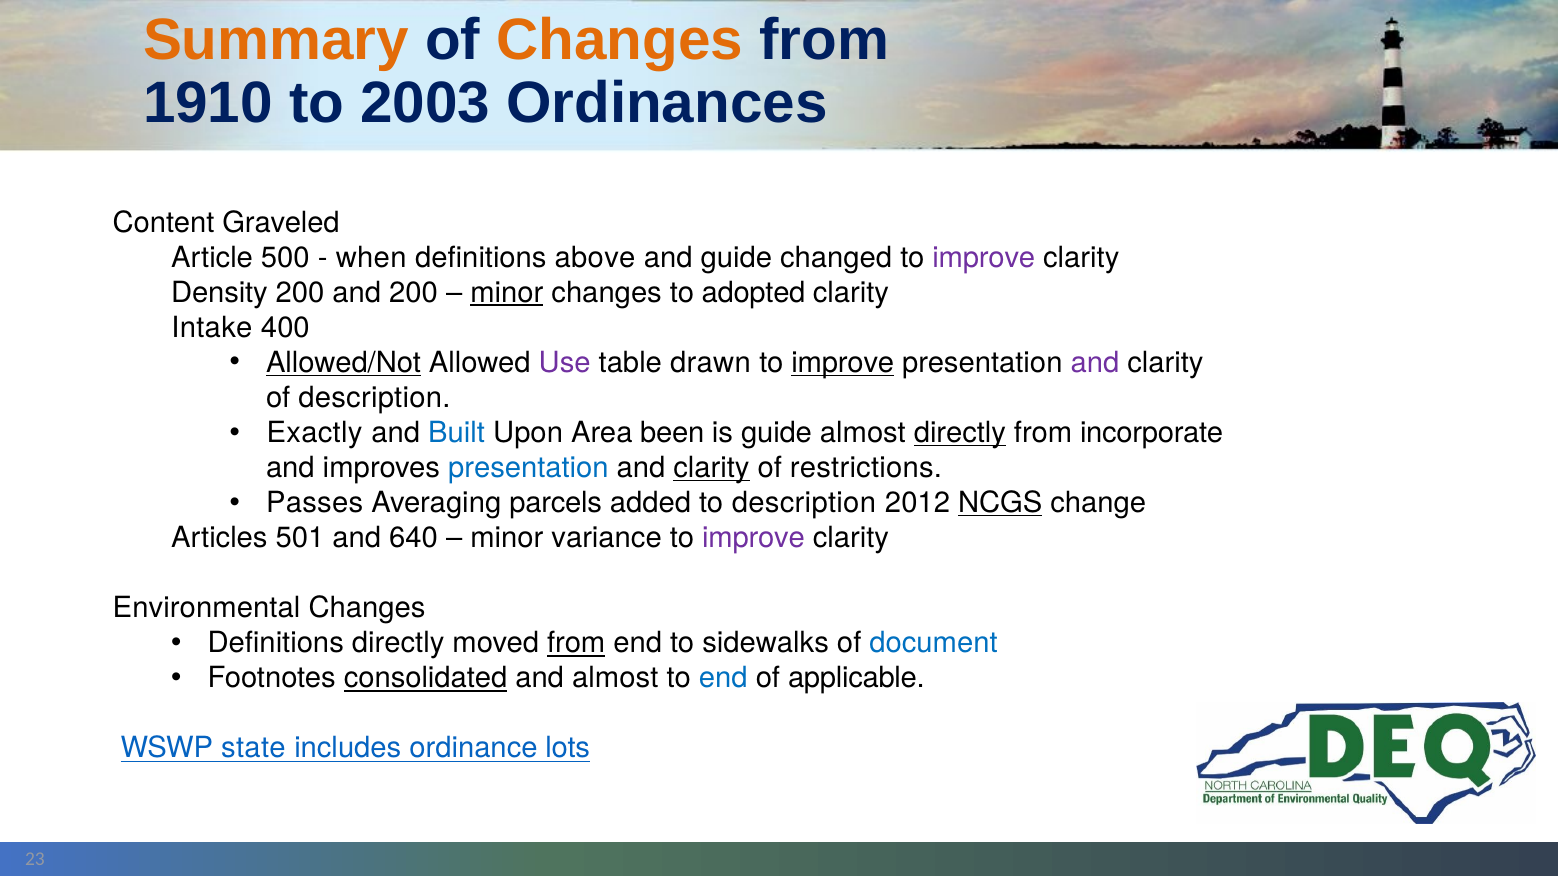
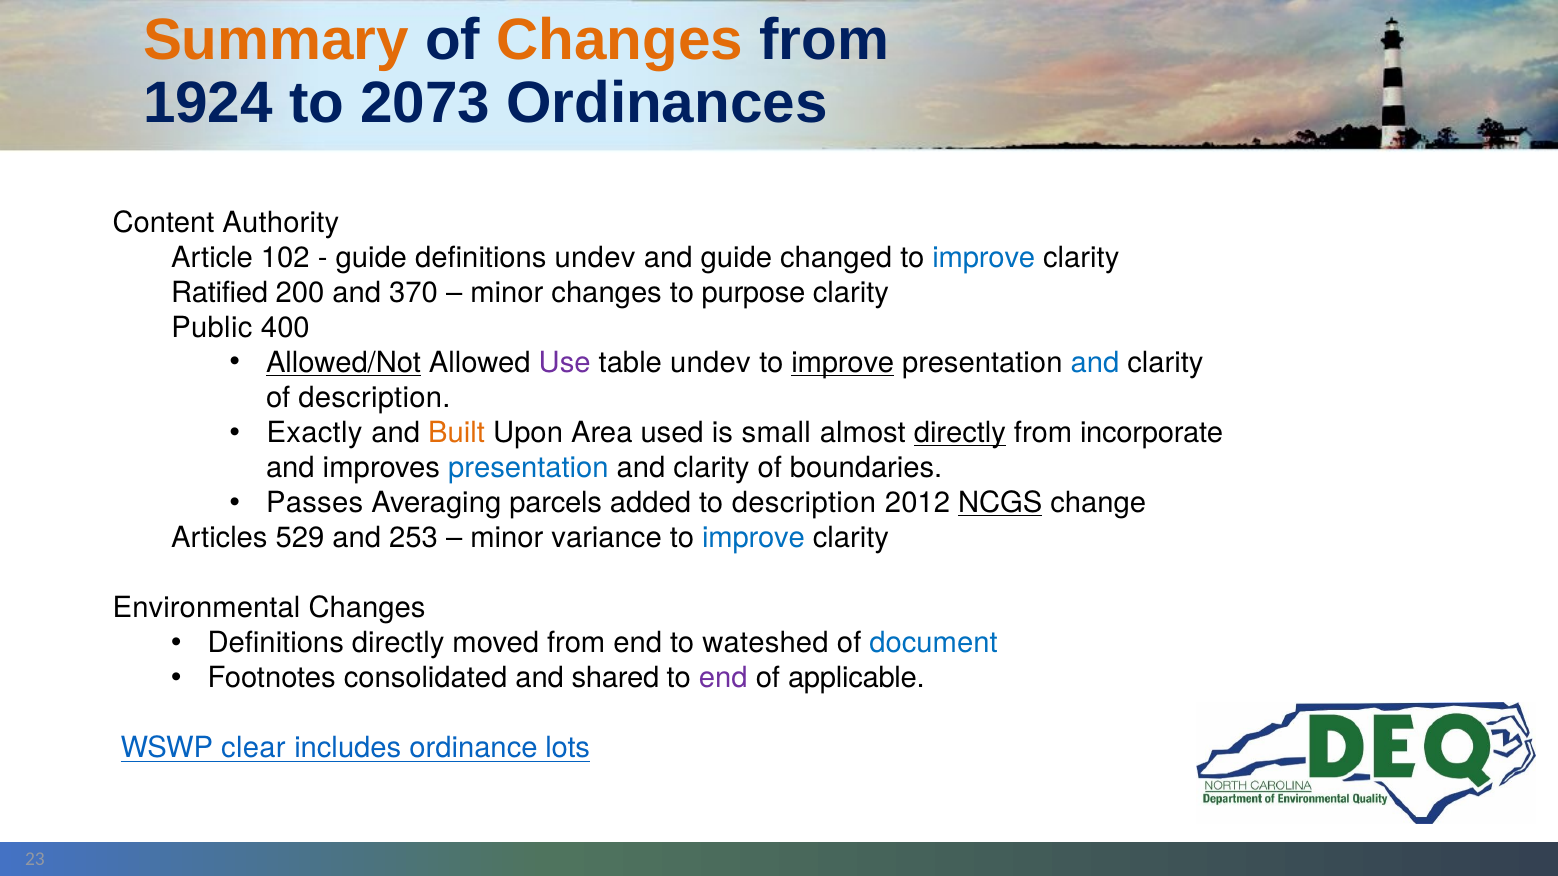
1910: 1910 -> 1924 (208, 103)
2003: 2003 -> 2073 (425, 103)
Graveled: Graveled -> Authority (281, 223)
500: 500 -> 102 (285, 258)
when: when -> guide (371, 258)
definitions above: above -> undev (595, 258)
improve colour: purple -> blue (984, 258)
Density: Density -> Ratified (220, 293)
and 200: 200 -> 370 (414, 293)
minor underline: present -> none (507, 293)
adopted: adopted -> purpose (754, 293)
Intake: Intake -> Public (212, 328)
table drawn: drawn -> undev (710, 363)
and colour: purple -> blue (1095, 363)
Built colour: blue -> orange (457, 433)
been: been -> used (672, 433)
is guide: guide -> small (776, 433)
clarity underline: present -> none (711, 468)
restrictions: restrictions -> boundaries (866, 468)
501: 501 -> 529 (300, 538)
640: 640 -> 253 (414, 538)
improve colour: purple -> blue (753, 538)
from underline: present -> none (576, 643)
sidewalks: sidewalks -> wateshed (765, 643)
consolidated underline: present -> none (426, 679)
and almost: almost -> shared (615, 679)
end colour: blue -> purple (723, 679)
state: state -> clear (253, 749)
